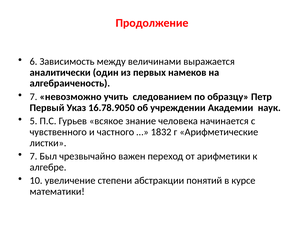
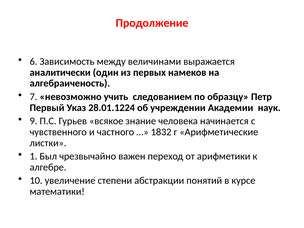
16.78.9050: 16.78.9050 -> 28.01.1224 (112, 108)
5: 5 -> 9 (33, 121)
7: 7 -> 1 (33, 156)
